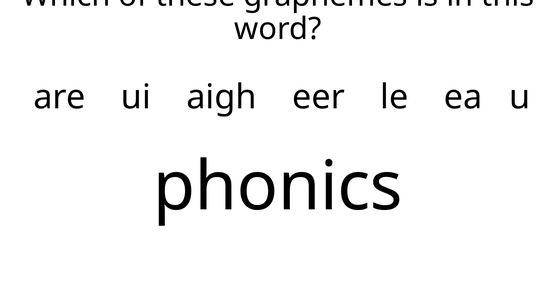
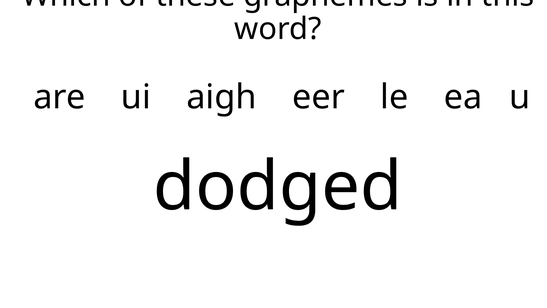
phonics: phonics -> dodged (278, 187)
